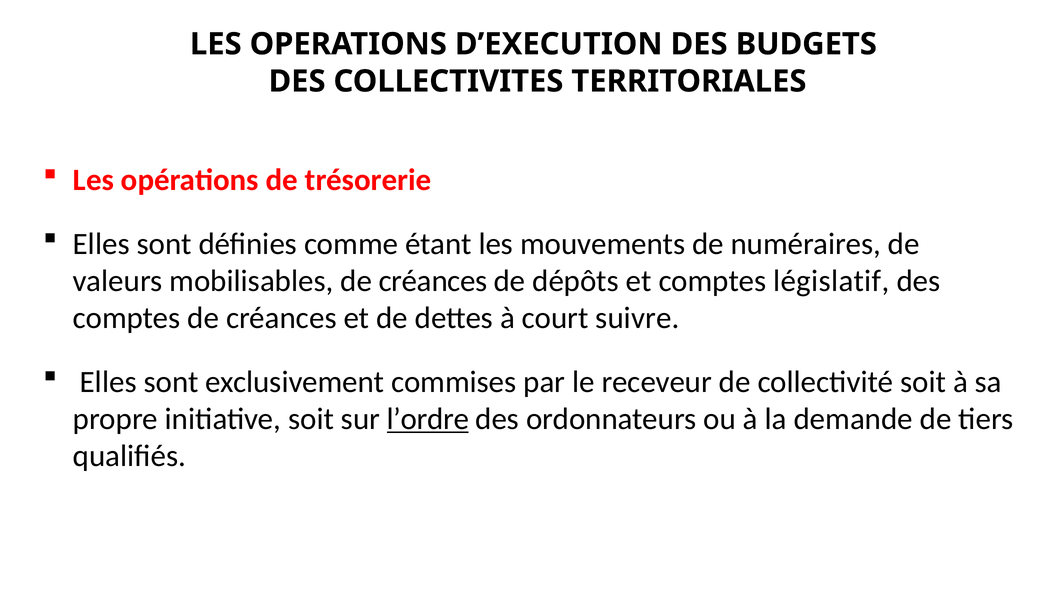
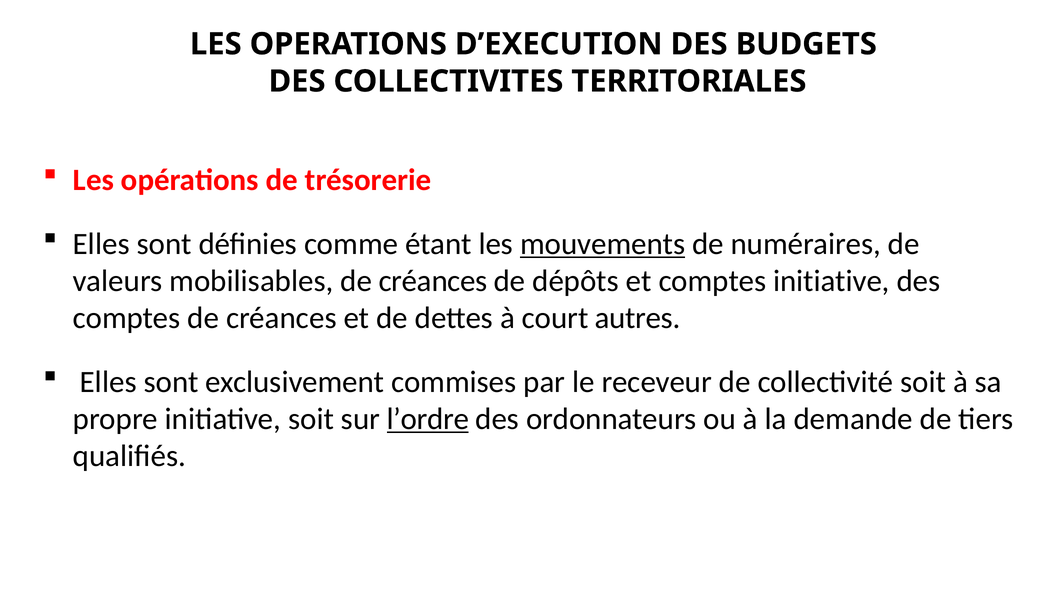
mouvements underline: none -> present (603, 244)
comptes législatif: législatif -> initiative (831, 281)
suivre: suivre -> autres (638, 318)
